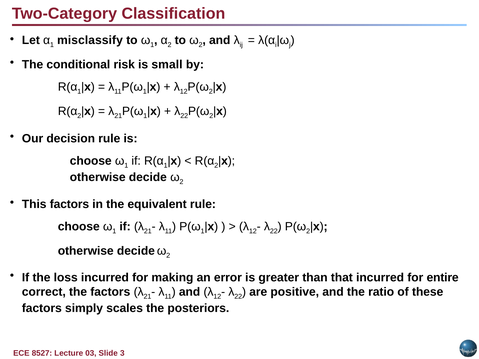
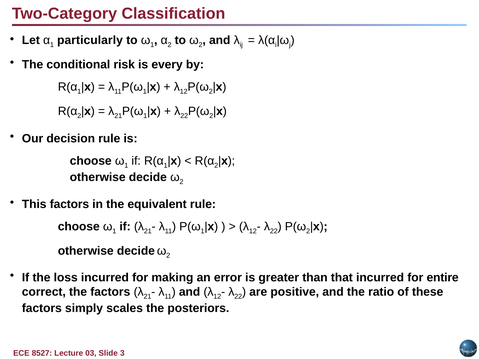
misclassify: misclassify -> particularly (90, 40)
small: small -> every (167, 65)
